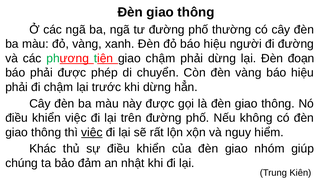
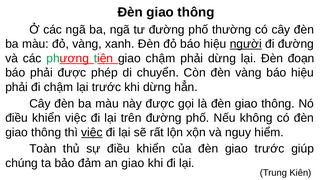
người underline: none -> present (246, 44)
Khác: Khác -> Toàn (43, 149)
giao nhóm: nhóm -> trước (269, 149)
an nhật: nhật -> giao (133, 163)
